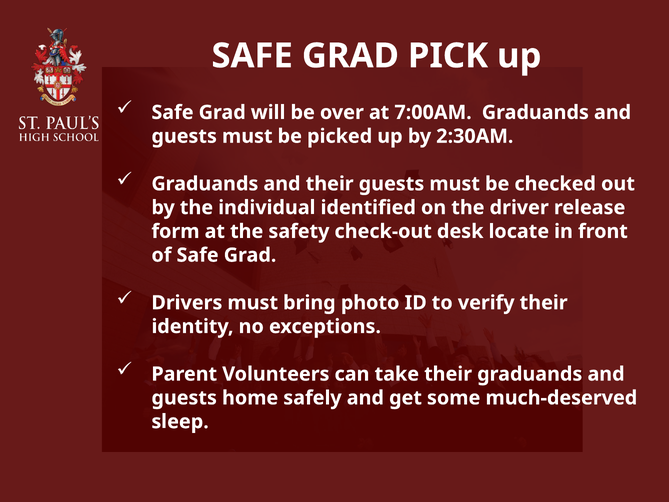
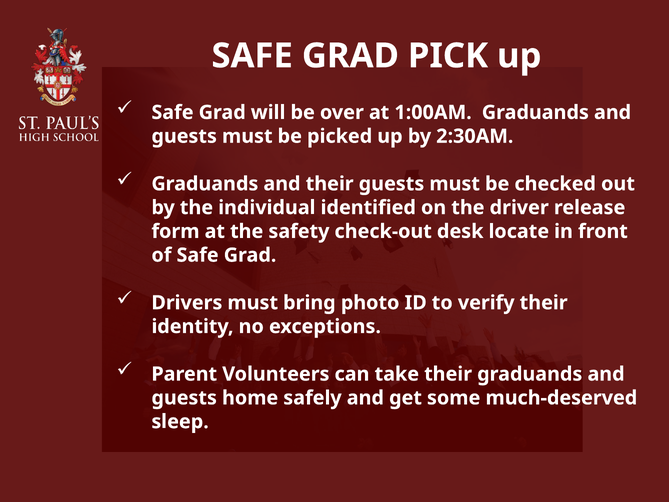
7:00AM: 7:00AM -> 1:00AM (433, 112)
